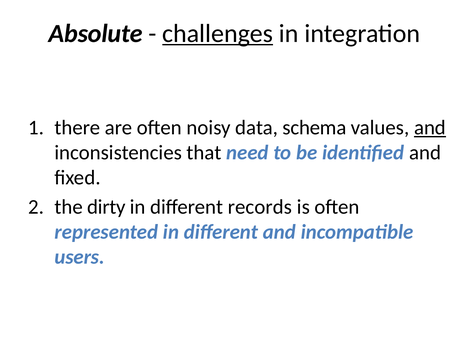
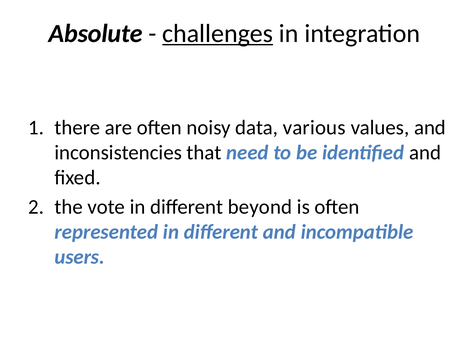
schema: schema -> various (314, 128)
and underline: present -> none (430, 128)
dirty: dirty -> vote (106, 207)
records: records -> beyond (260, 207)
